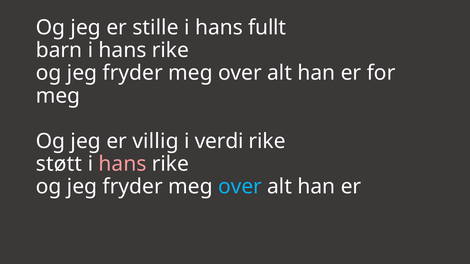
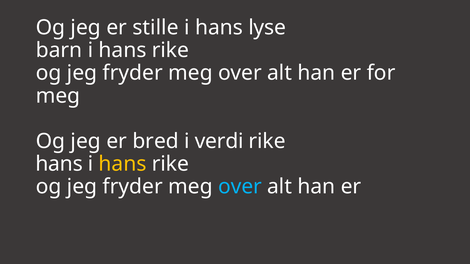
fullt: fullt -> lyse (267, 28)
villig: villig -> bred (156, 141)
støtt: støtt -> hans (59, 164)
hans colour: pink -> yellow (123, 164)
